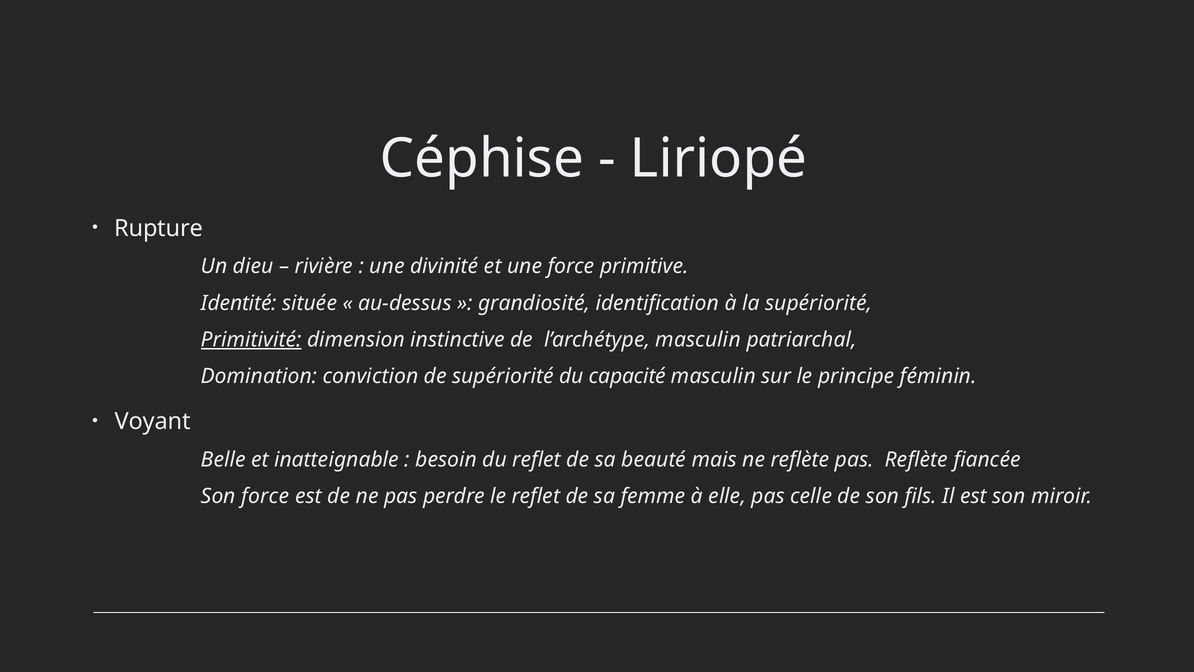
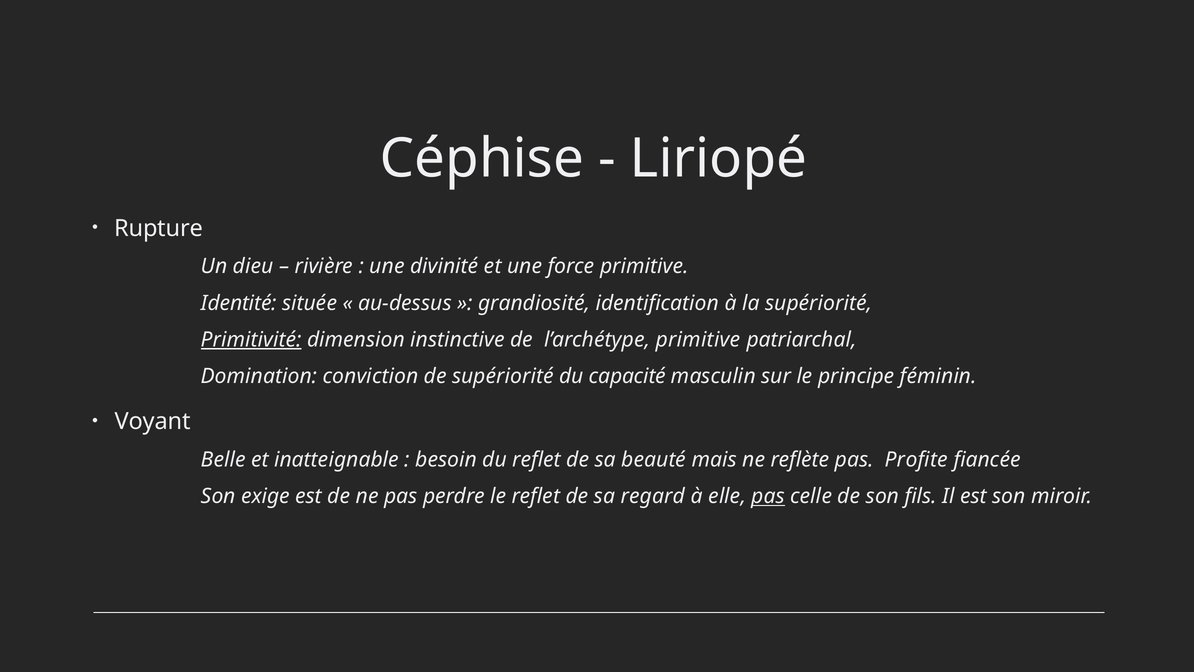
l’archétype masculin: masculin -> primitive (698, 340)
pas Reflète: Reflète -> Profite (916, 459)
Son force: force -> exige (265, 496)
femme: femme -> regard (653, 496)
pas underline: none -> present (768, 496)
